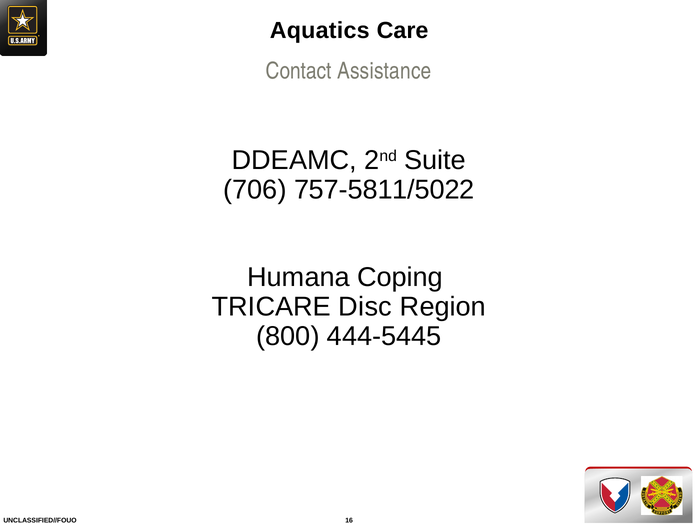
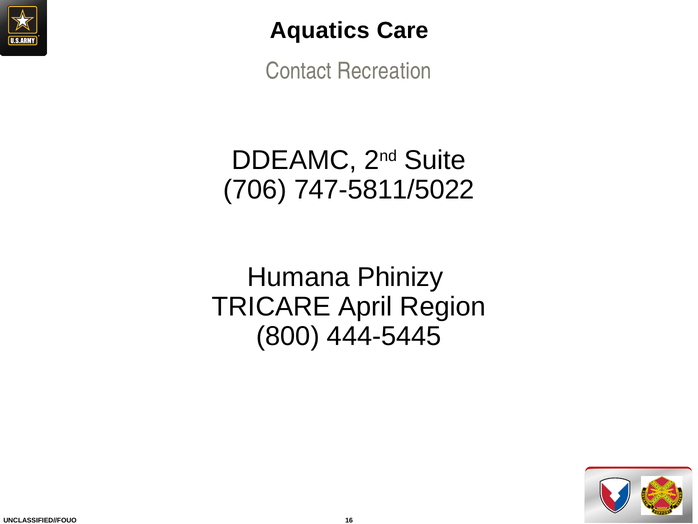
Assistance: Assistance -> Recreation (384, 71)
757-5811/5022: 757-5811/5022 -> 747-5811/5022 (384, 189)
Coping: Coping -> Phinizy (400, 277)
Disc: Disc -> April (365, 306)
